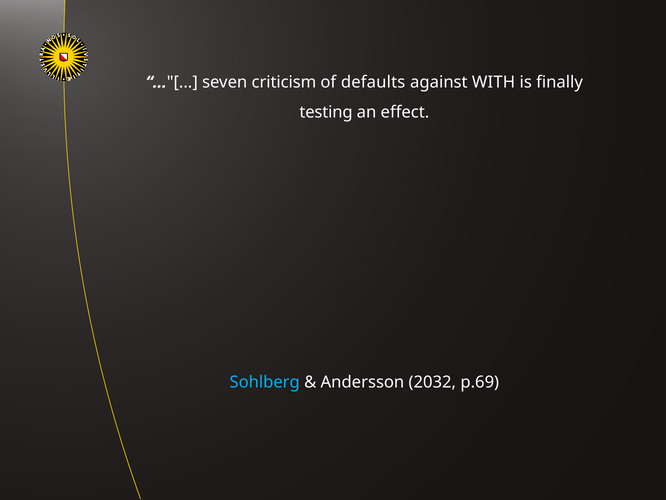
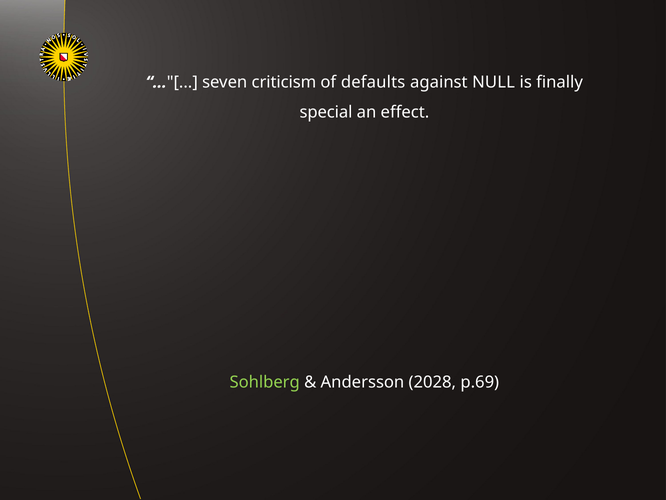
WITH: WITH -> NULL (494, 82)
testing: testing -> special (326, 112)
Sohlberg colour: light blue -> light green (265, 382)
2032: 2032 -> 2028 (432, 382)
